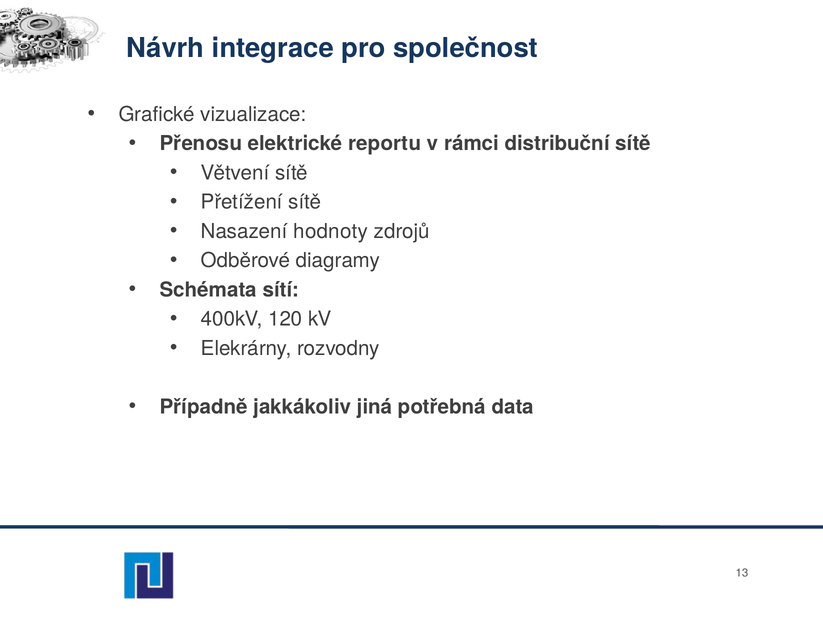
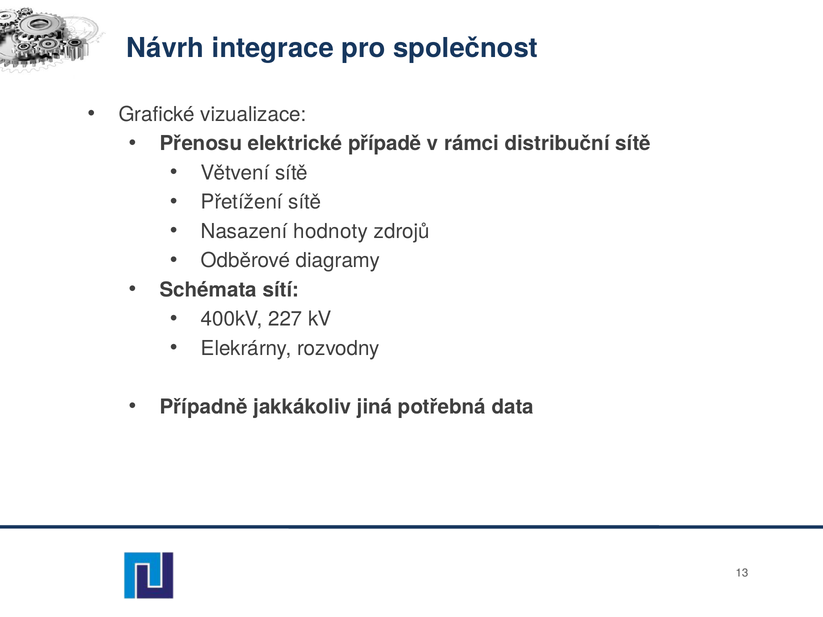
reportu: reportu -> případě (385, 144)
120: 120 -> 227 (285, 319)
